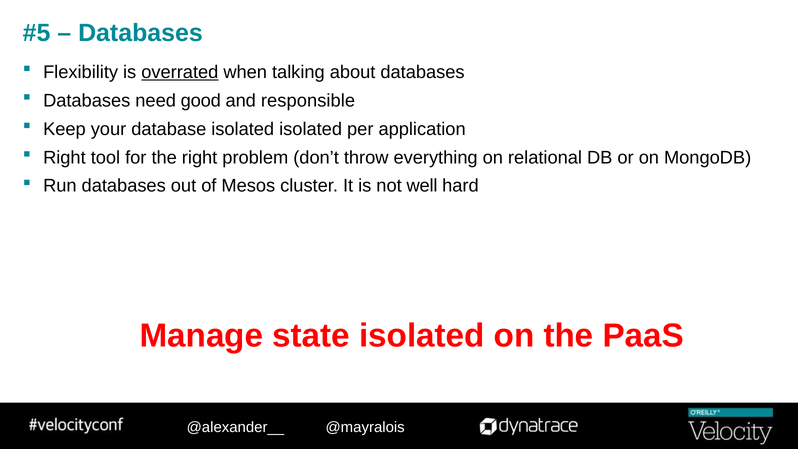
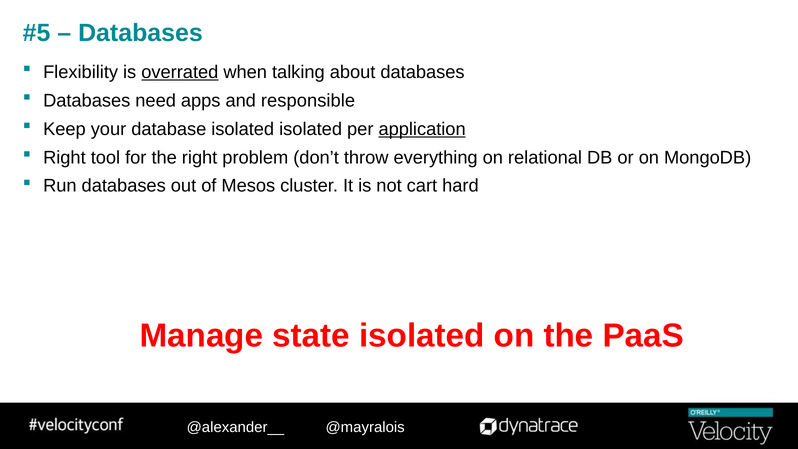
good: good -> apps (201, 101)
application underline: none -> present (422, 129)
well: well -> cart (422, 186)
